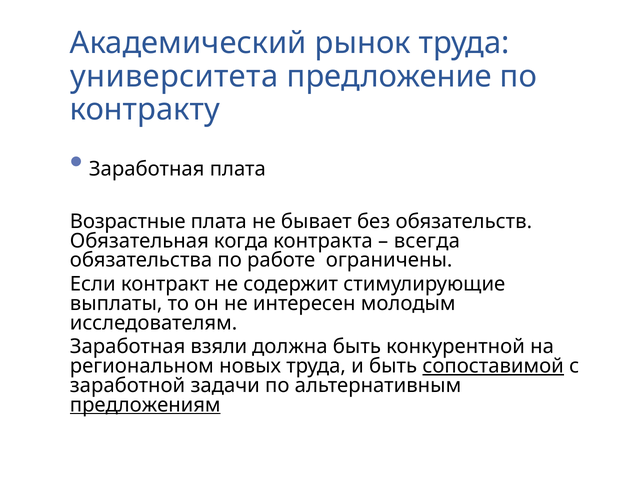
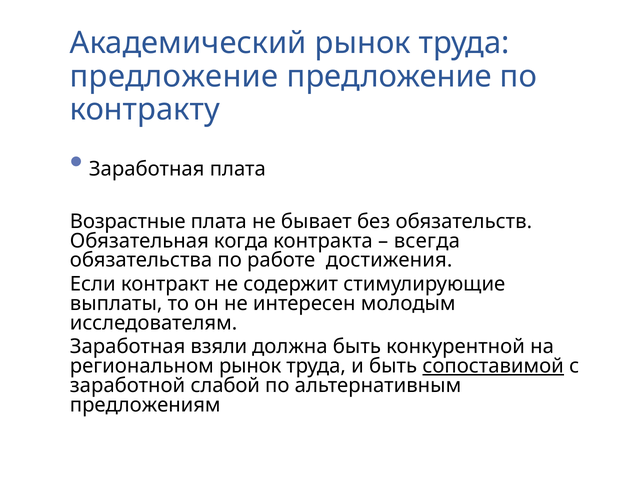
университета: университета -> предложение (174, 76)
ограничены: ограничены -> достижения (389, 260)
региональном новых: новых -> рынок (250, 366)
задачи: задачи -> слабой (225, 385)
предложениям underline: present -> none (145, 405)
